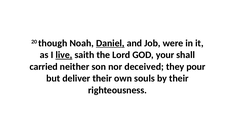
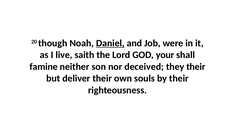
live underline: present -> none (64, 55)
carried: carried -> famine (44, 67)
they pour: pour -> their (196, 67)
